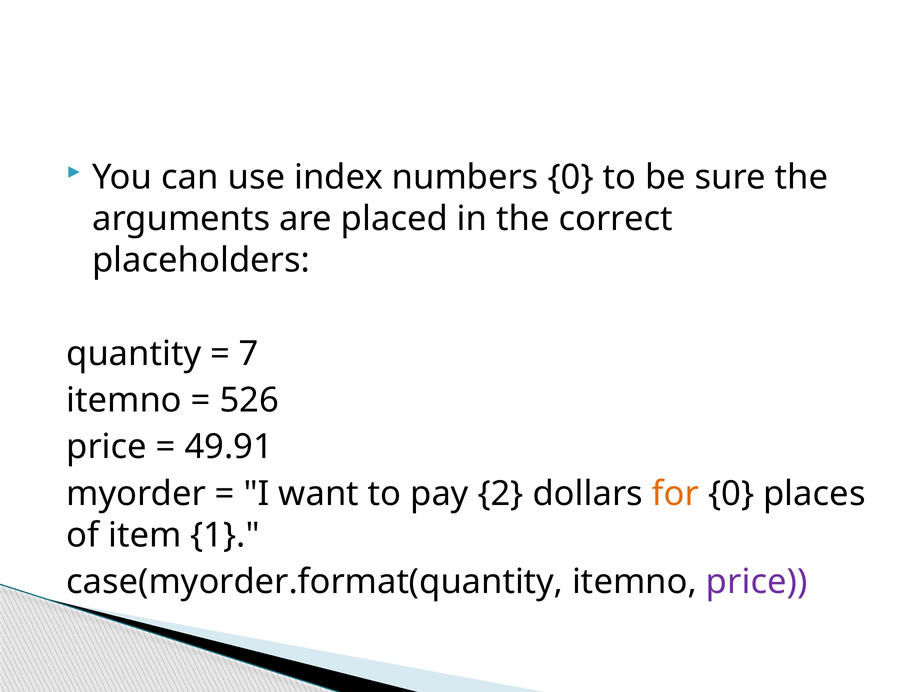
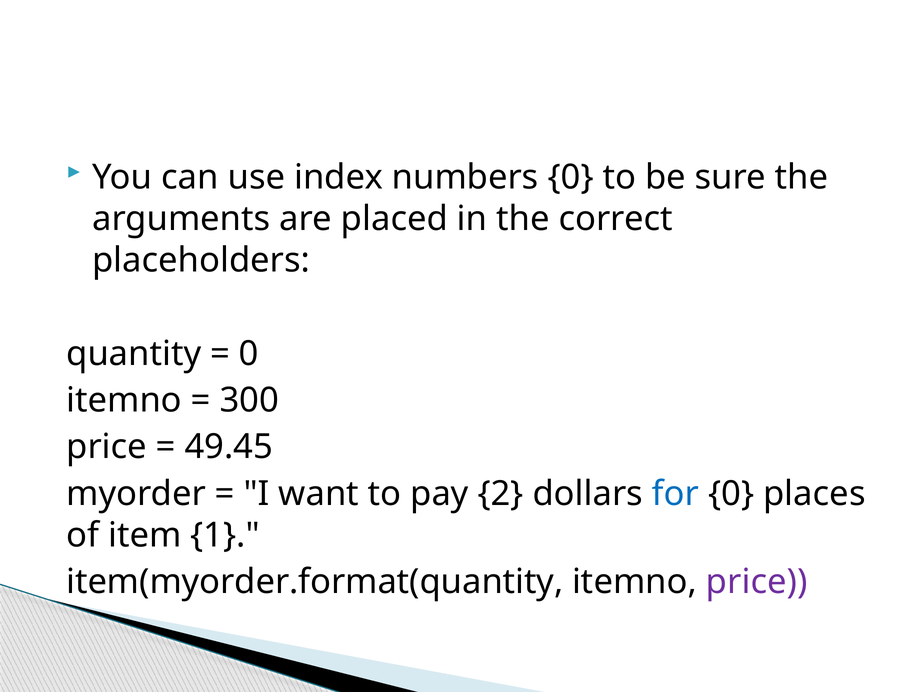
7: 7 -> 0 (249, 354)
526: 526 -> 300 (249, 401)
49.91: 49.91 -> 49.45 (229, 447)
for colour: orange -> blue (676, 494)
case(myorder.format(quantity: case(myorder.format(quantity -> item(myorder.format(quantity (315, 582)
